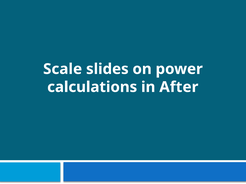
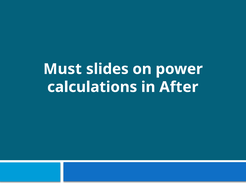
Scale: Scale -> Must (63, 69)
